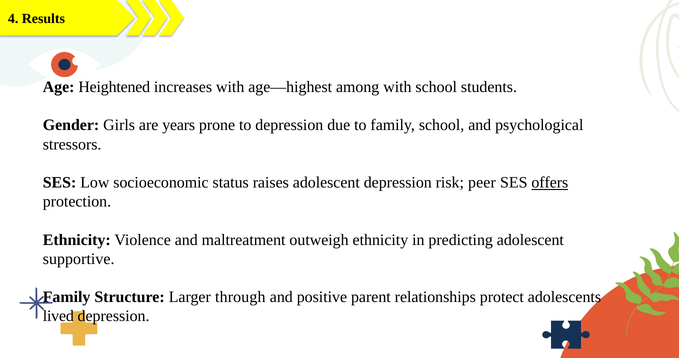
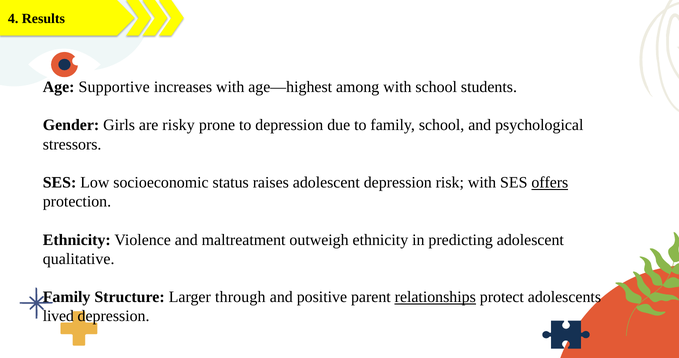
Heightened: Heightened -> Supportive (114, 87)
years: years -> risky (179, 125)
risk peer: peer -> with (482, 182)
supportive: supportive -> qualitative (79, 258)
relationships underline: none -> present (435, 297)
